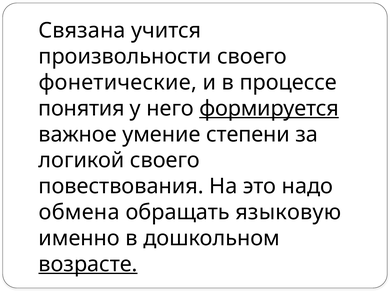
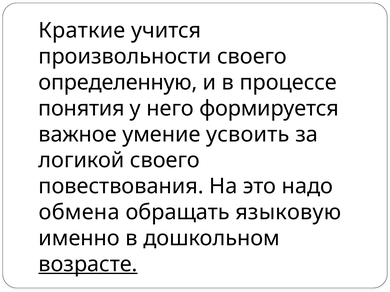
Связана: Связана -> Краткие (82, 31)
фонетические: фонетические -> определенную (118, 83)
формируется underline: present -> none (269, 109)
степени: степени -> усвоить (248, 135)
